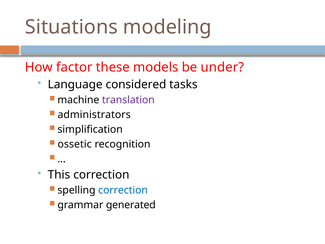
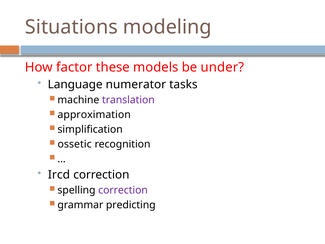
considered: considered -> numerator (136, 85)
administrators: administrators -> approximation (94, 115)
This: This -> Ircd (59, 175)
correction colour: blue -> purple (123, 190)
generated: generated -> predicting (131, 205)
